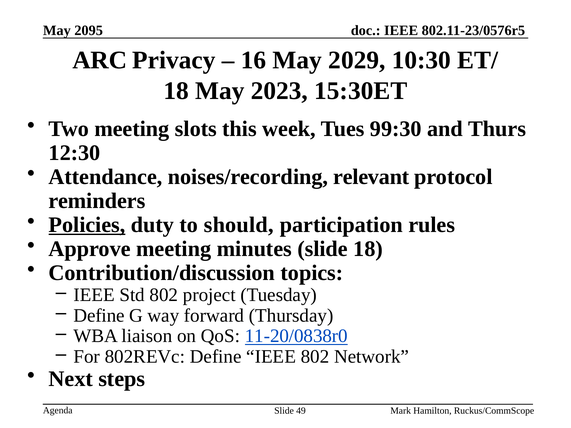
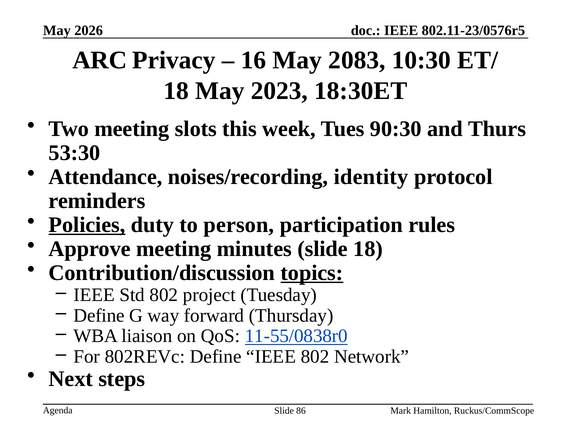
2095: 2095 -> 2026 (89, 30)
2029: 2029 -> 2083 (357, 60)
15:30ET: 15:30ET -> 18:30ET (361, 91)
99:30: 99:30 -> 90:30 (396, 129)
12:30: 12:30 -> 53:30 (74, 153)
relevant: relevant -> identity (371, 177)
should: should -> person (239, 225)
topics underline: none -> present (312, 273)
11-20/0838r0: 11-20/0838r0 -> 11-55/0838r0 (296, 336)
49: 49 -> 86 (301, 411)
